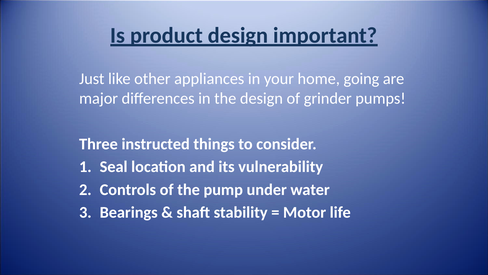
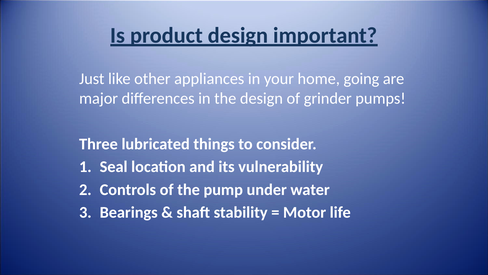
instructed: instructed -> lubricated (156, 144)
